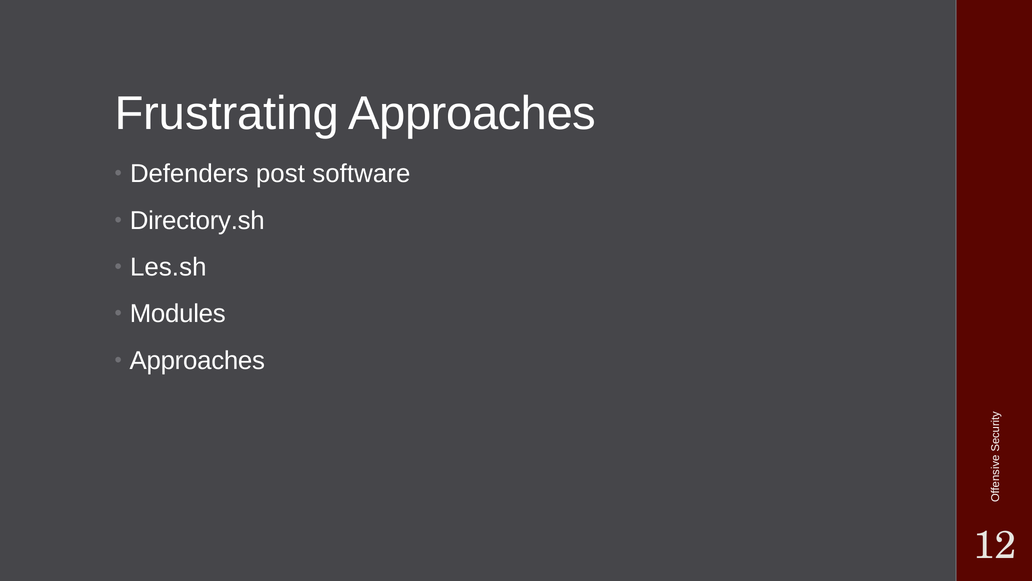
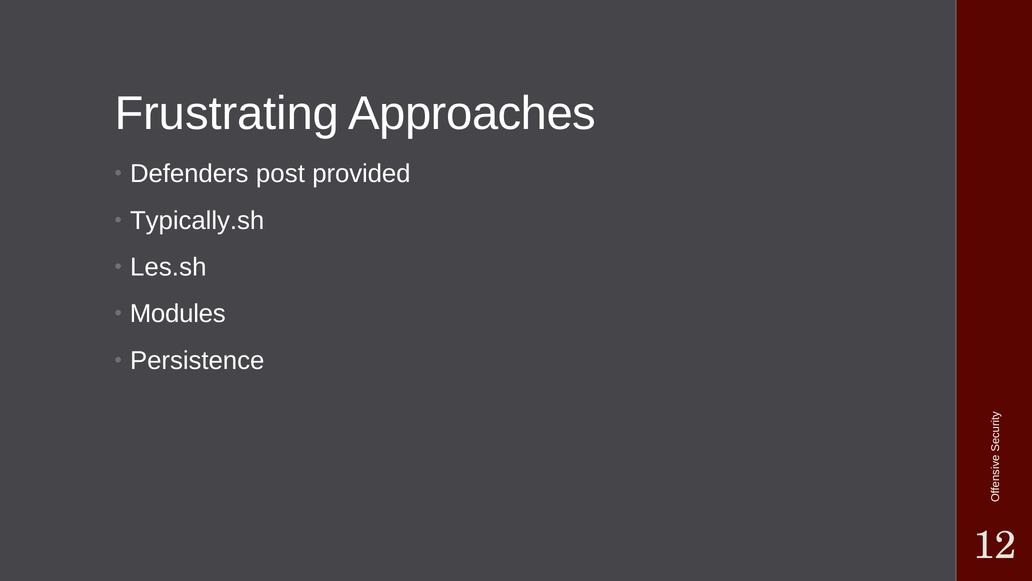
software: software -> provided (361, 174)
Directory.sh: Directory.sh -> Typically.sh (197, 220)
Approaches: Approaches -> Persistence (197, 360)
